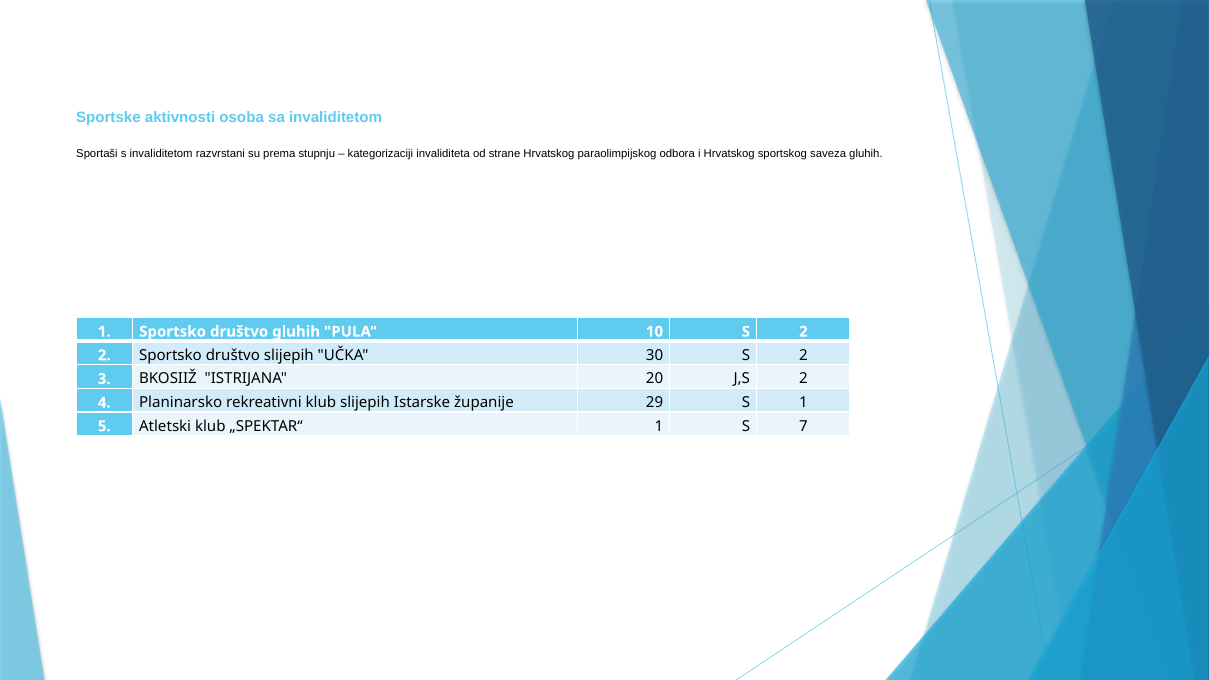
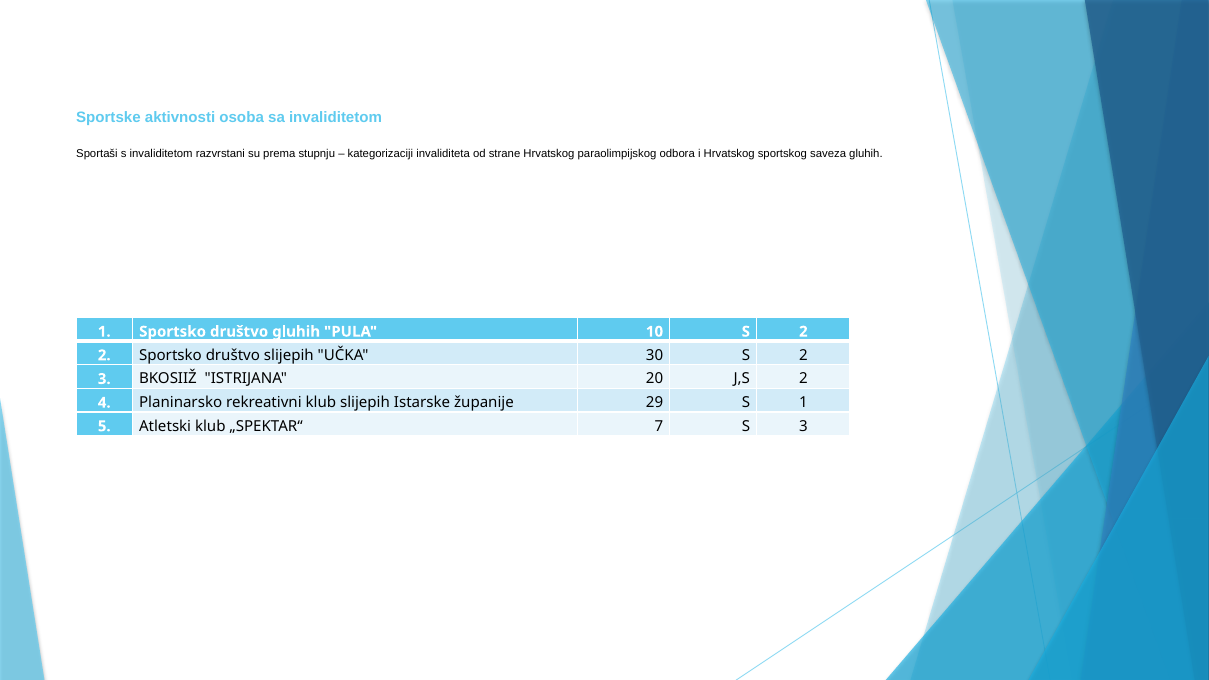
„SPEKTAR“ 1: 1 -> 7 (659, 426)
S 7: 7 -> 3 (803, 426)
